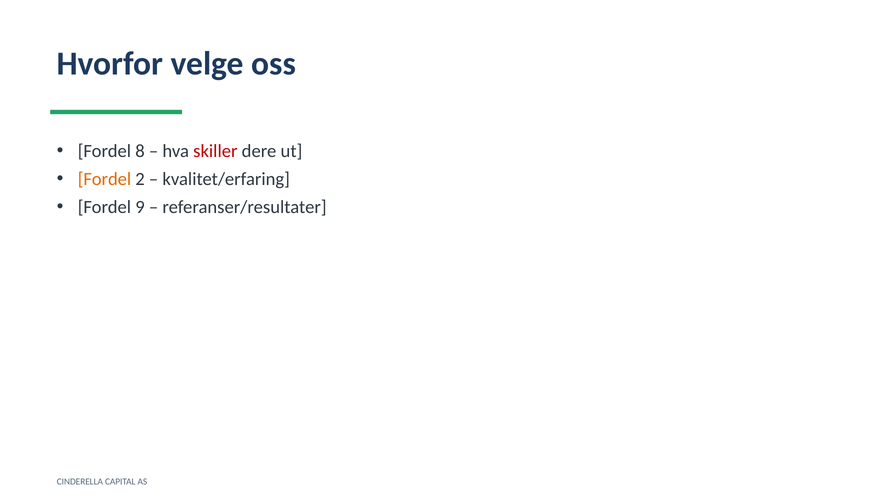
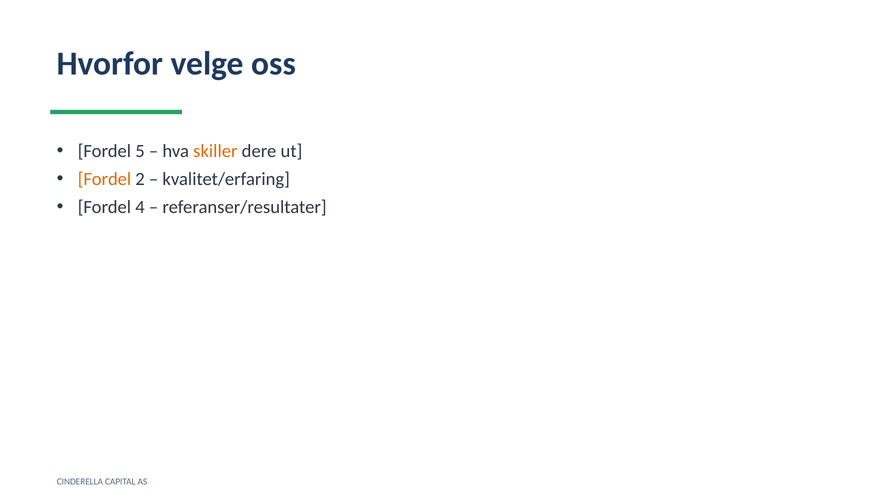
8: 8 -> 5 (140, 151)
skiller colour: red -> orange (215, 151)
9: 9 -> 4 (140, 207)
